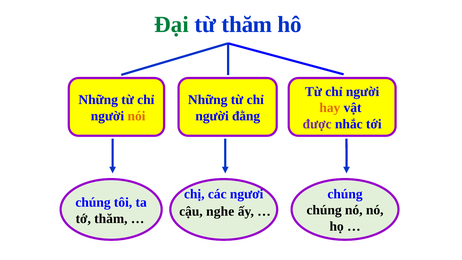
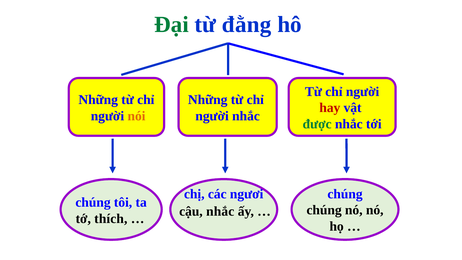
từ thăm: thăm -> đằng (247, 25)
hay colour: orange -> red (330, 108)
người đằng: đằng -> nhắc (246, 116)
được colour: purple -> green (317, 124)
cậu nghe: nghe -> nhắc (220, 211)
tớ thăm: thăm -> thích (111, 219)
